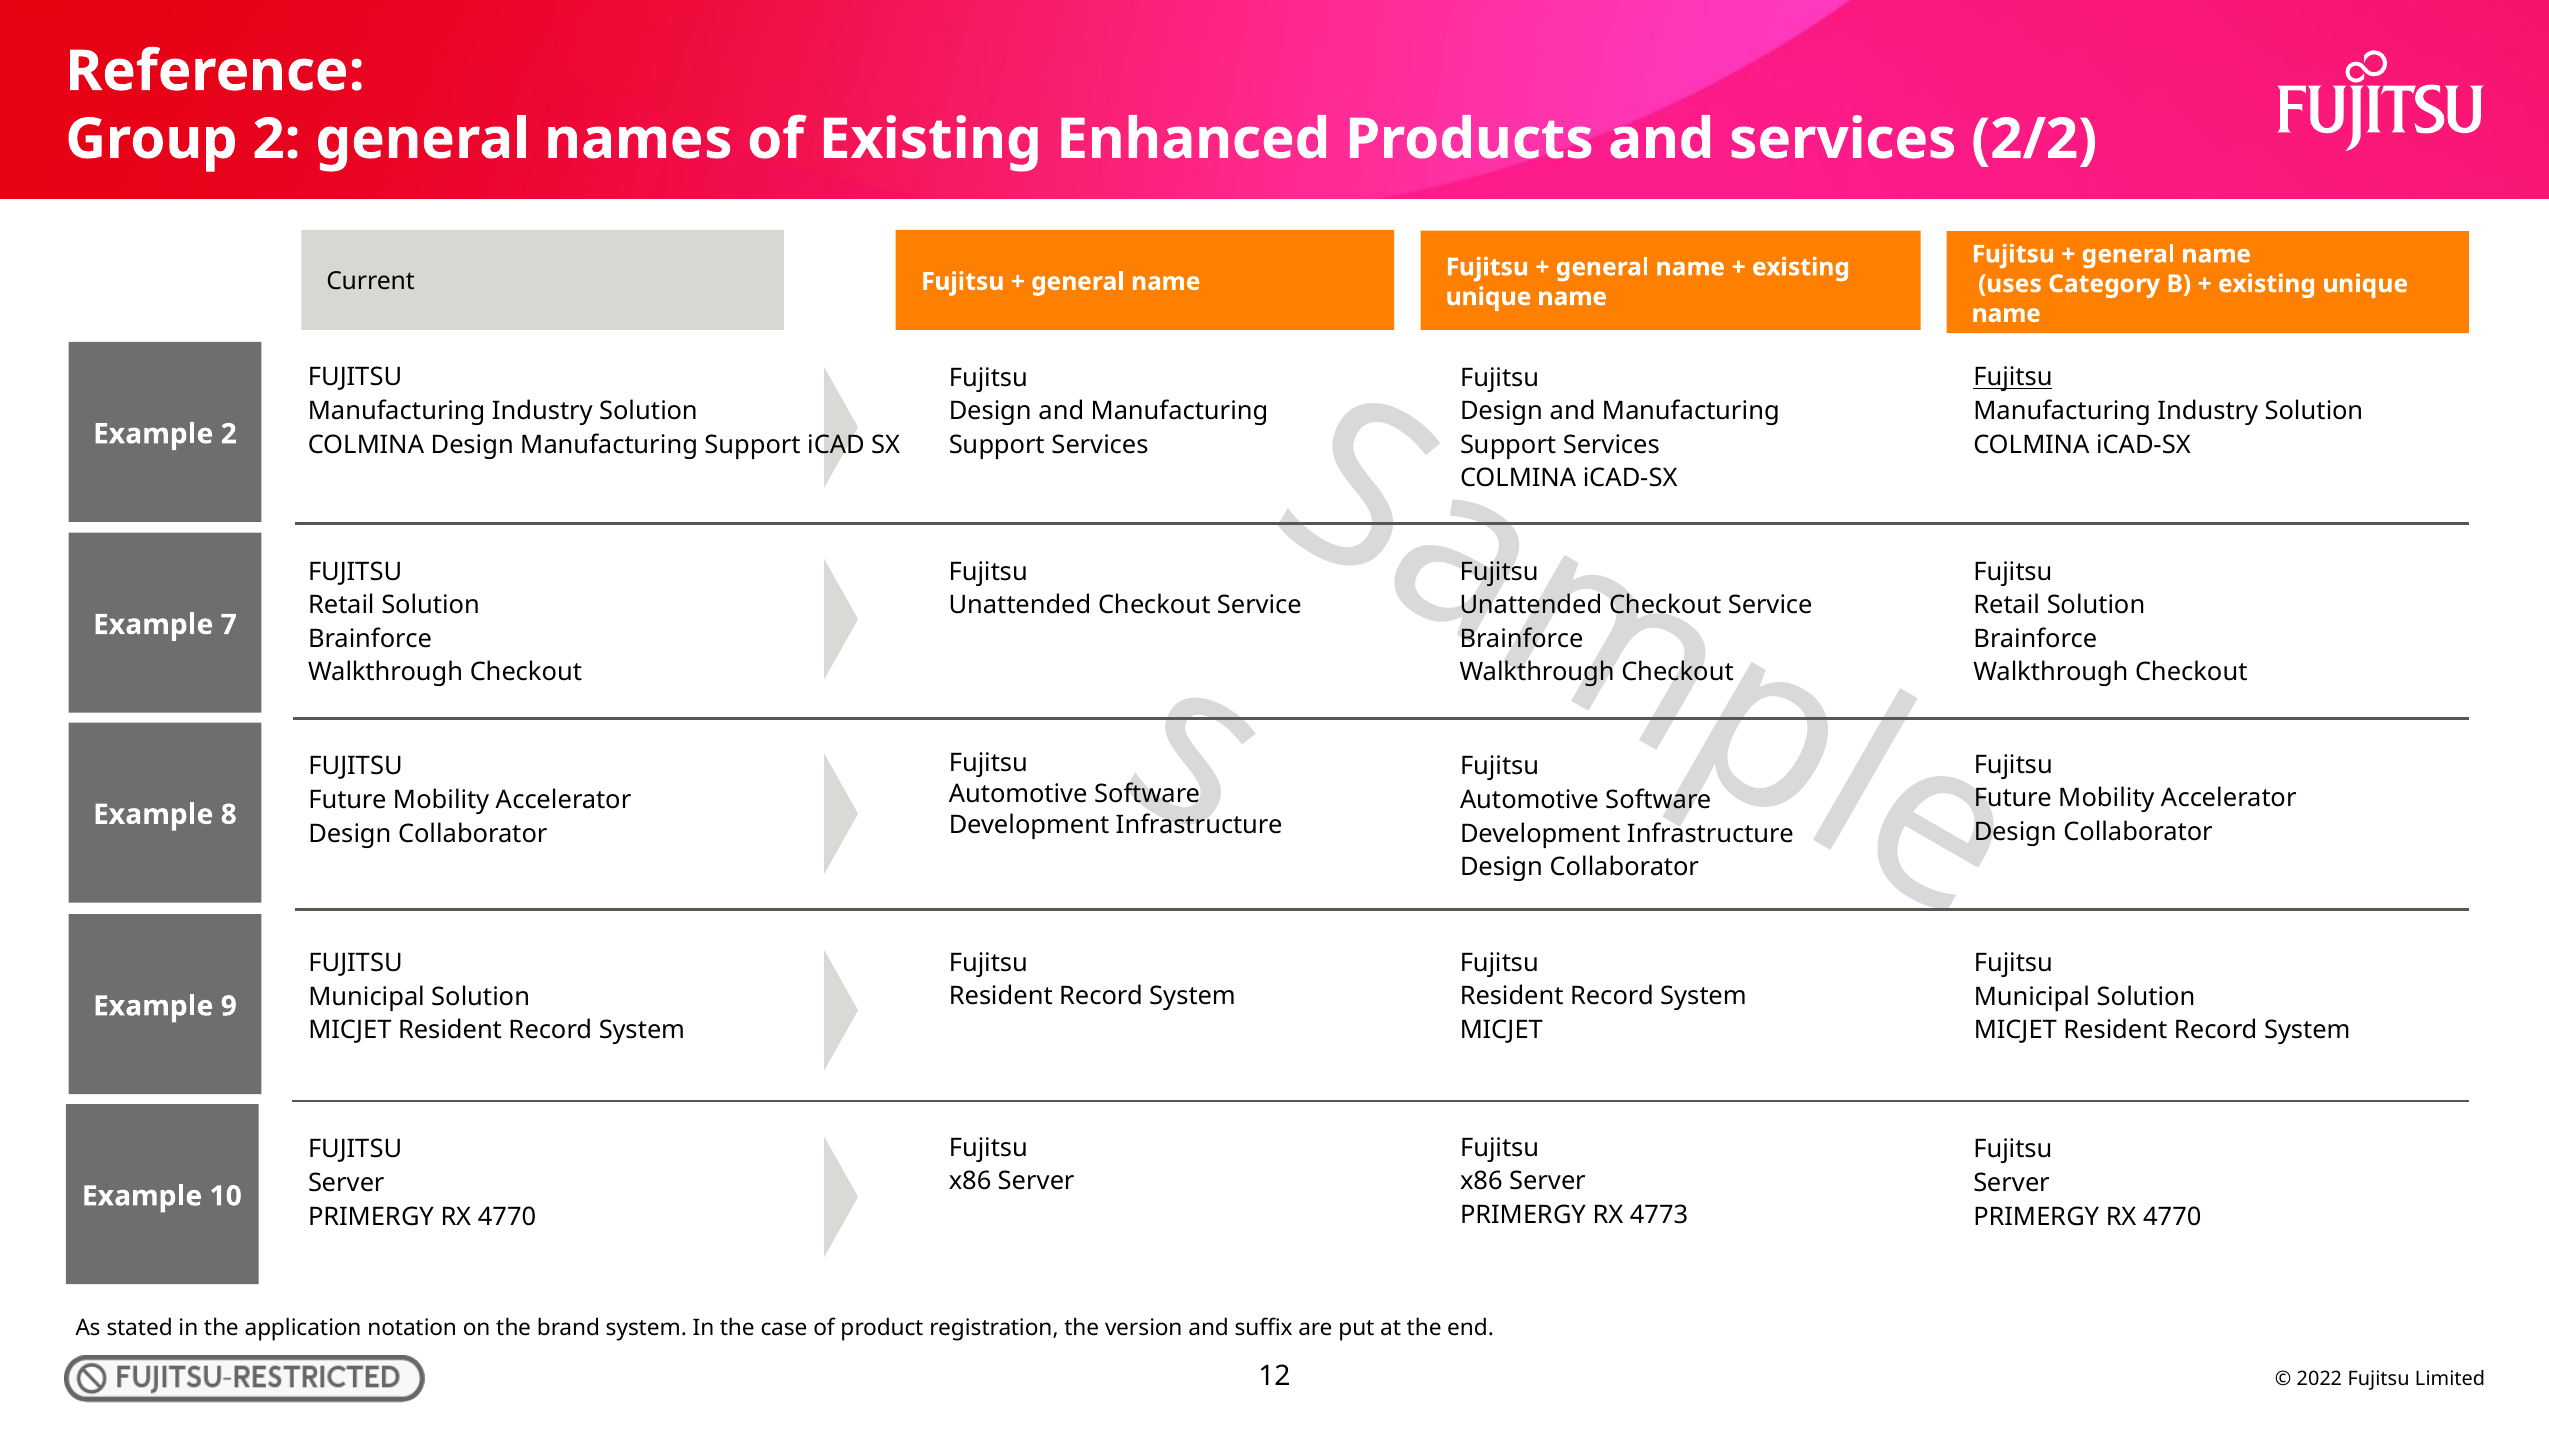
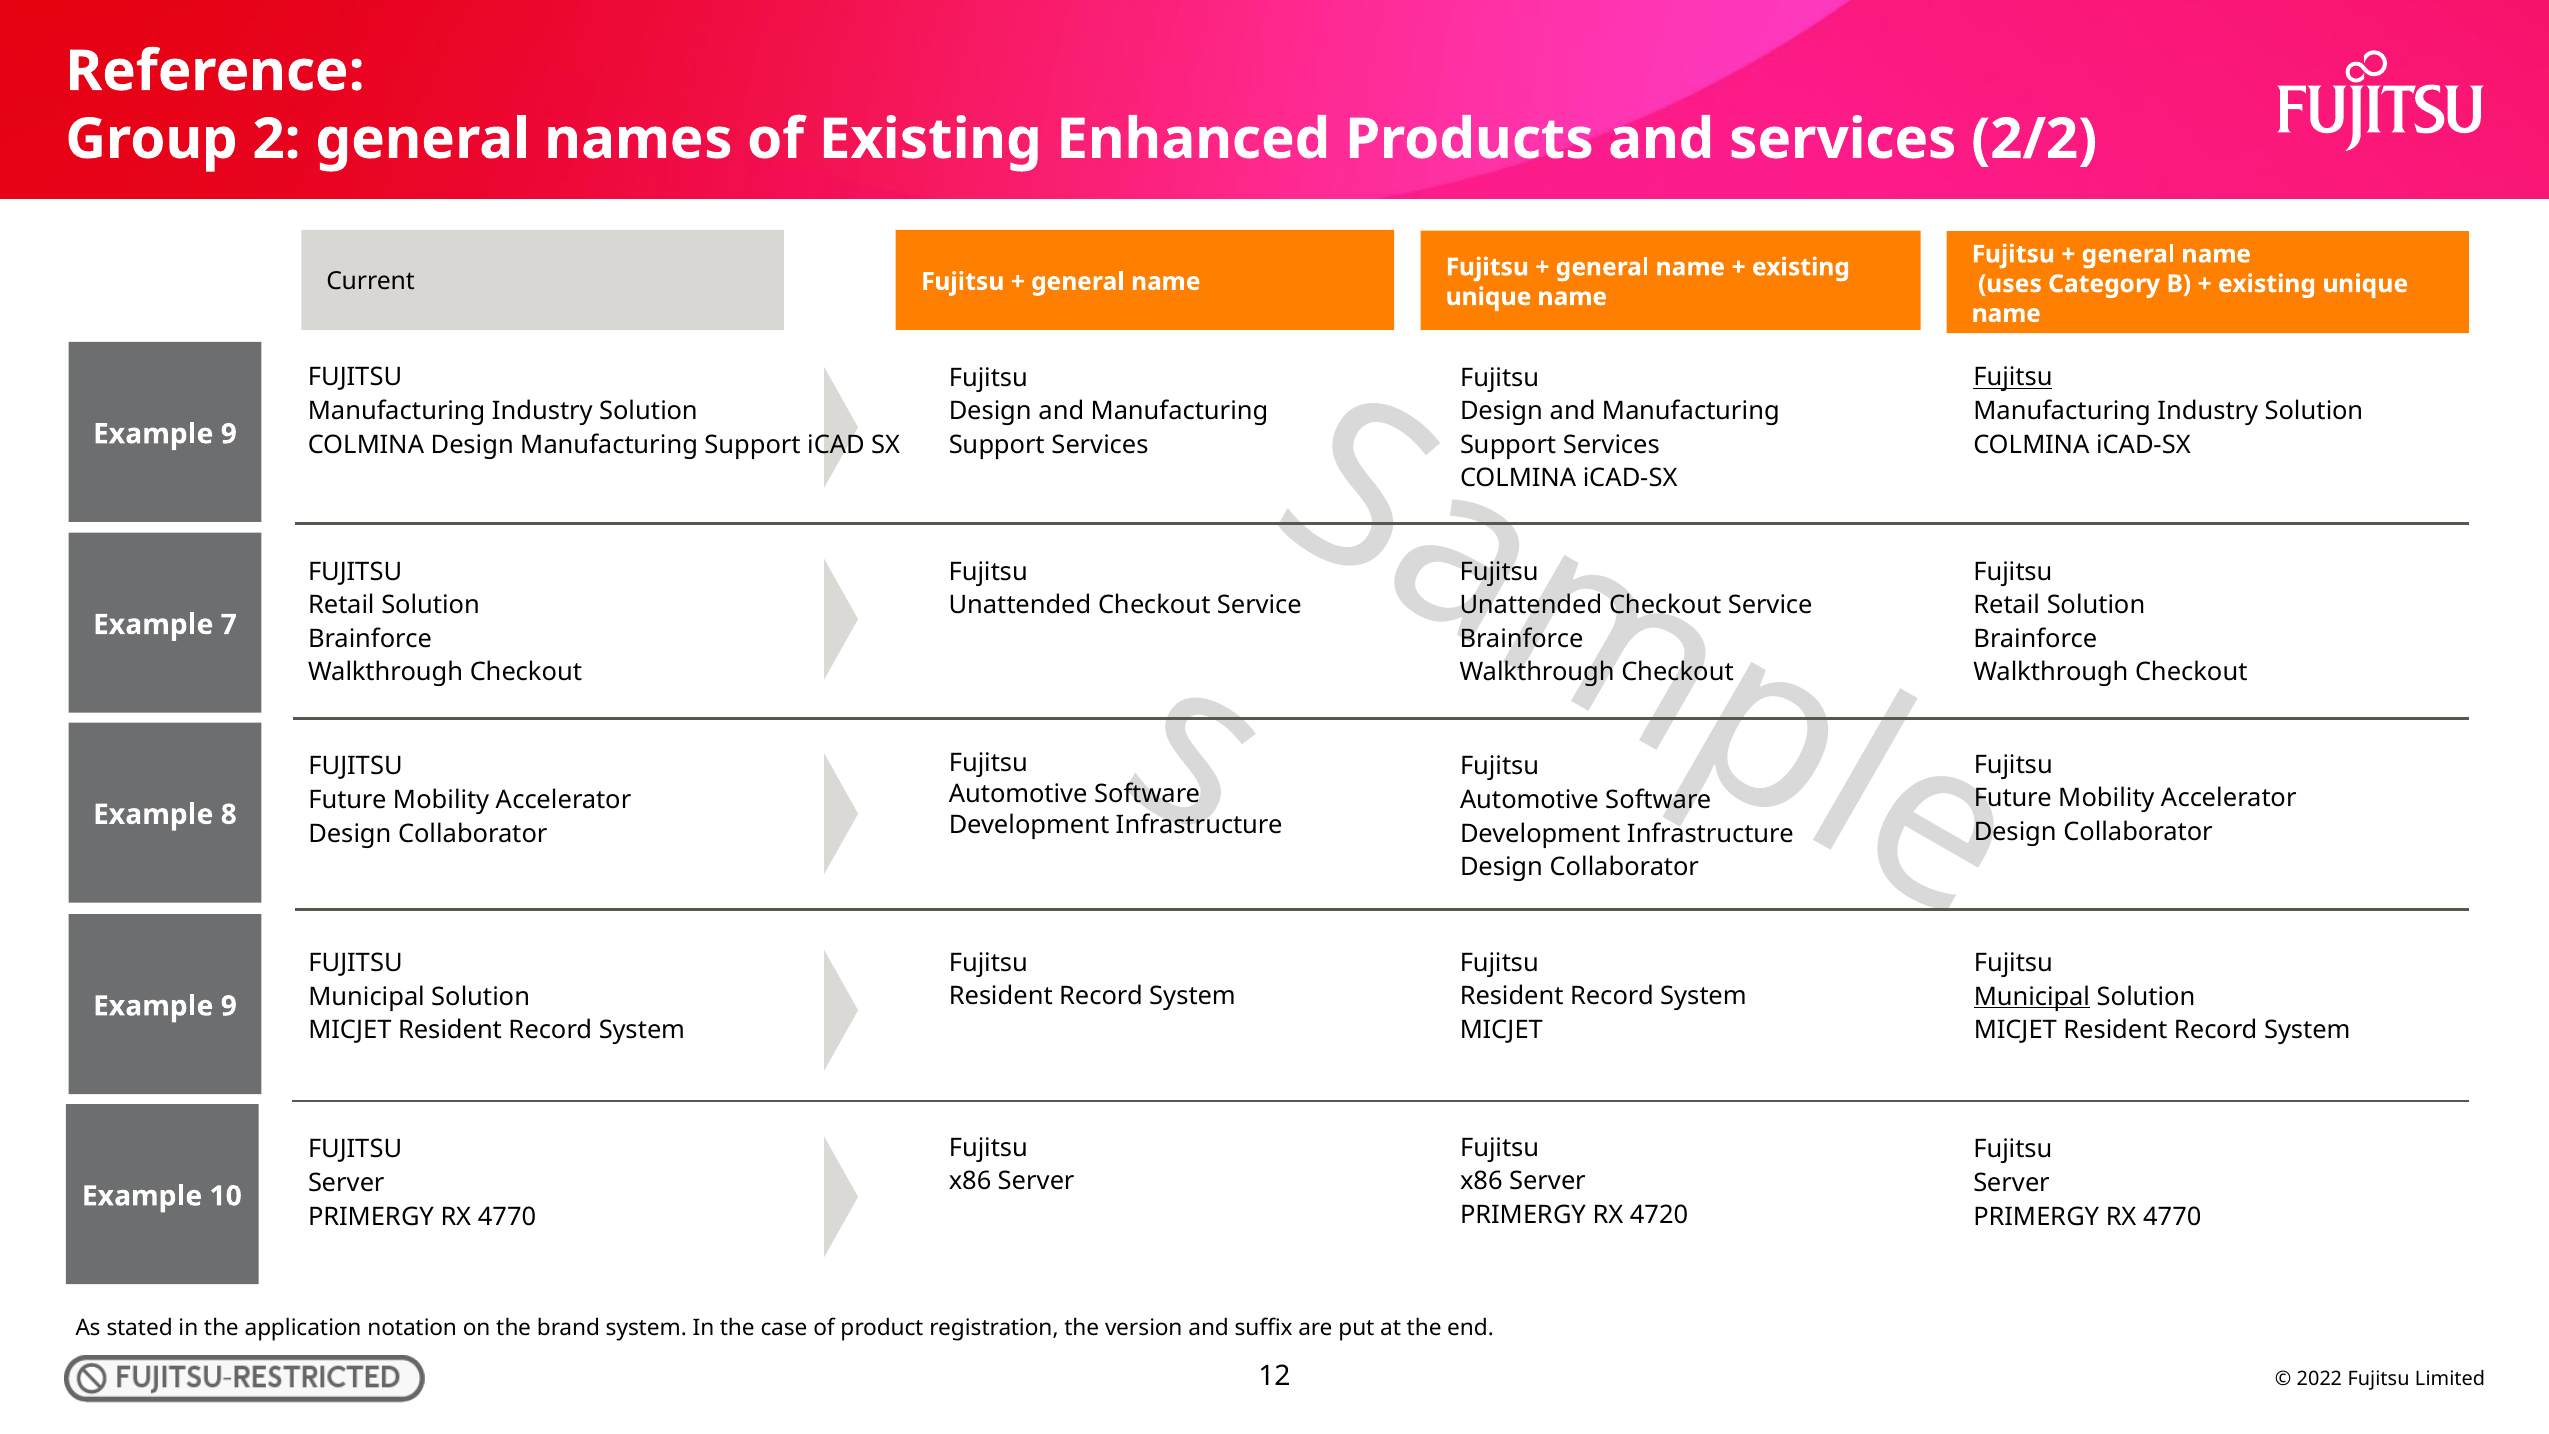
2: 2 -> 9 (229, 434)
Municipal underline: none -> present (2032, 997)
4773: 4773 -> 4720 (1659, 1215)
